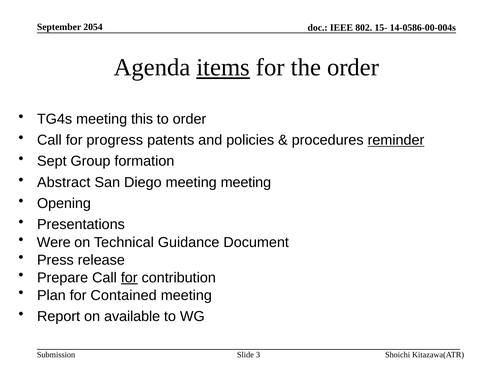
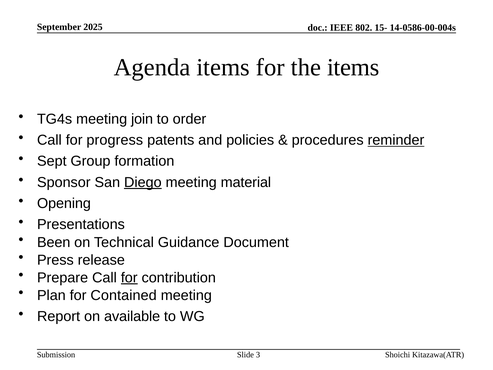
2054: 2054 -> 2025 (93, 27)
items underline: present -> none (223, 67)
the order: order -> items (353, 67)
this: this -> join (142, 119)
Abstract: Abstract -> Sponsor (64, 182)
Diego underline: none -> present (143, 182)
meeting meeting: meeting -> material (246, 182)
Were: Were -> Been (54, 242)
